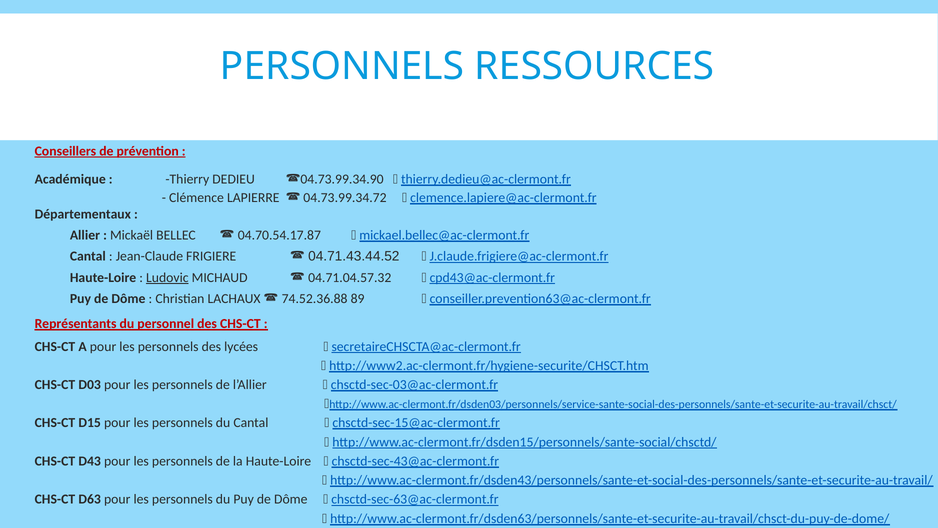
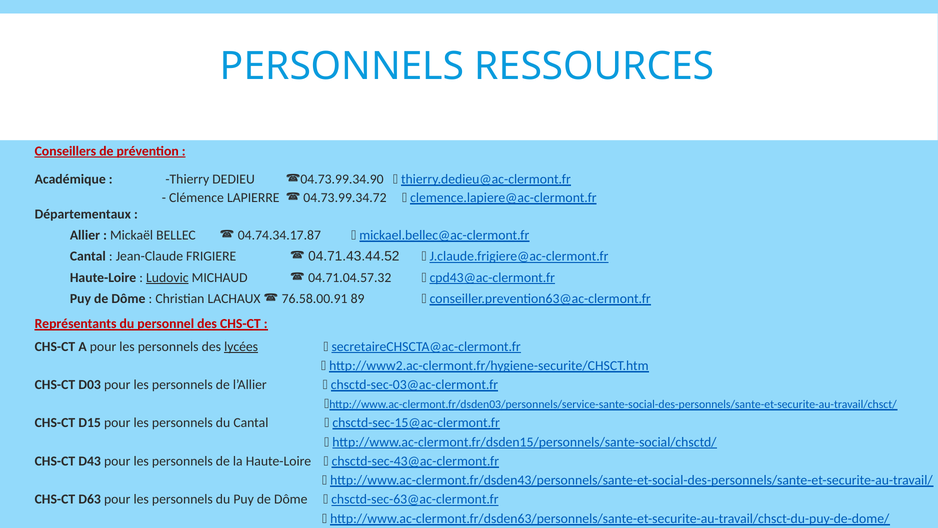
04.70.54.17.87: 04.70.54.17.87 -> 04.74.34.17.87 (279, 235)
74.52.36.88: 74.52.36.88 -> 76.58.00.91 (315, 298)
lycées underline: none -> present (241, 346)
